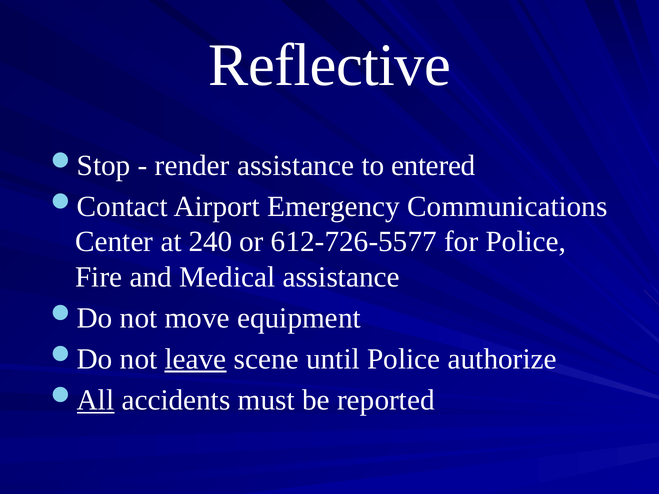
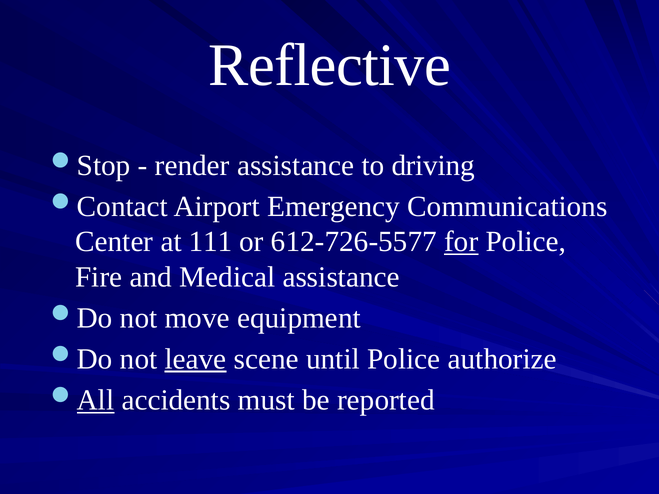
entered: entered -> driving (433, 166)
240: 240 -> 111 (211, 242)
for underline: none -> present (461, 242)
